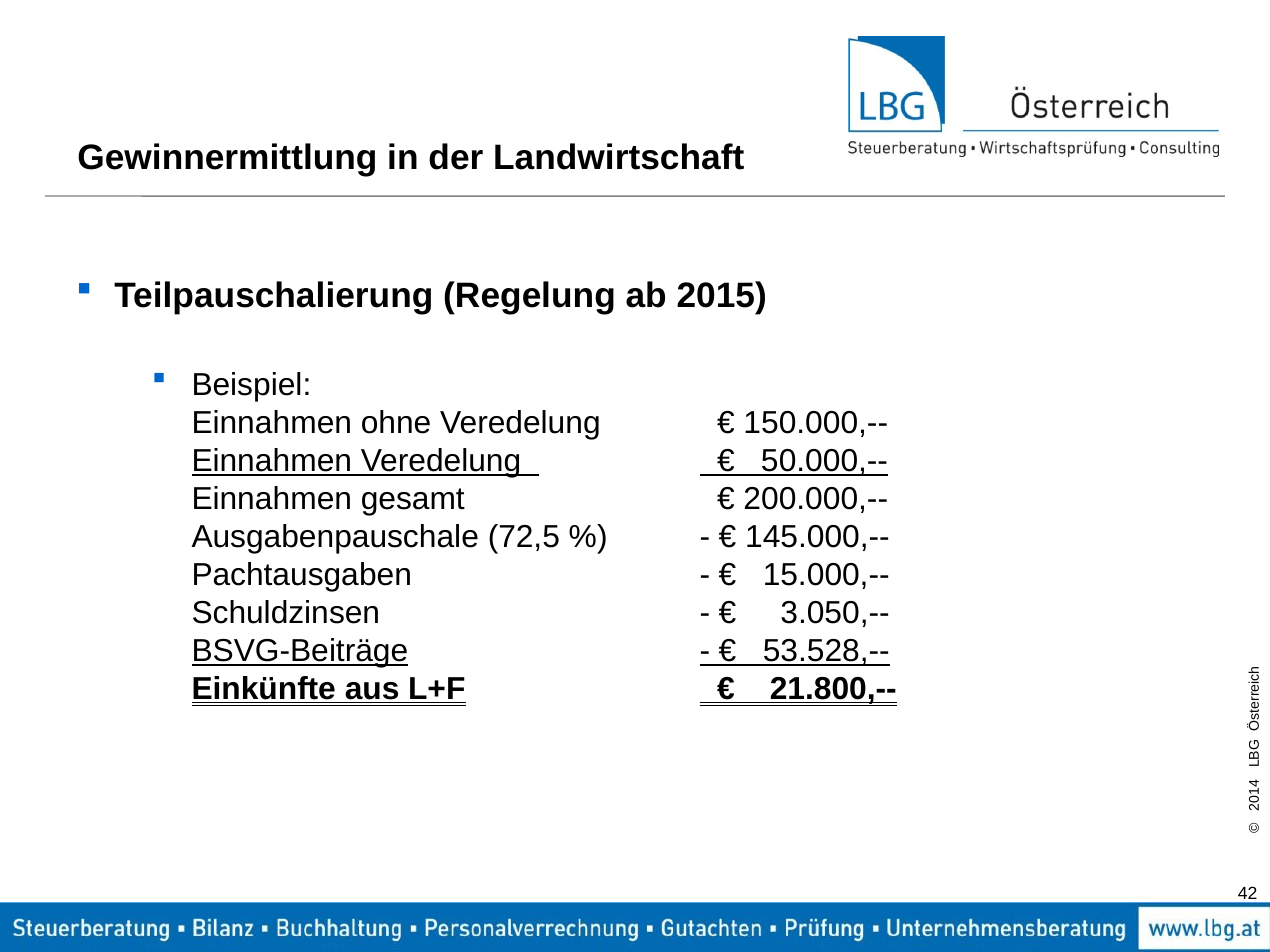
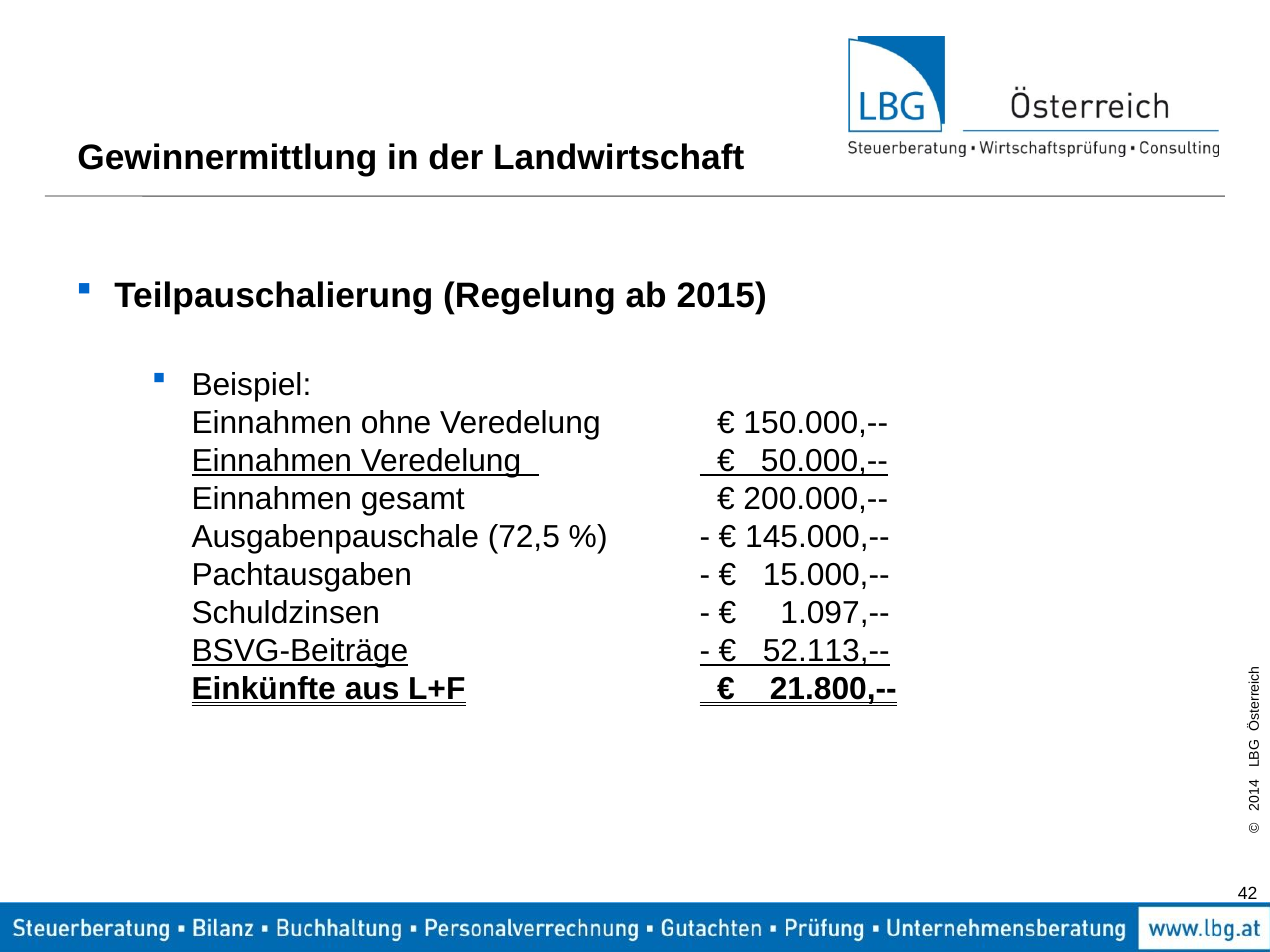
3.050,--: 3.050,-- -> 1.097,-- (835, 613)
53.528,--: 53.528,-- -> 52.113,-- (826, 652)
